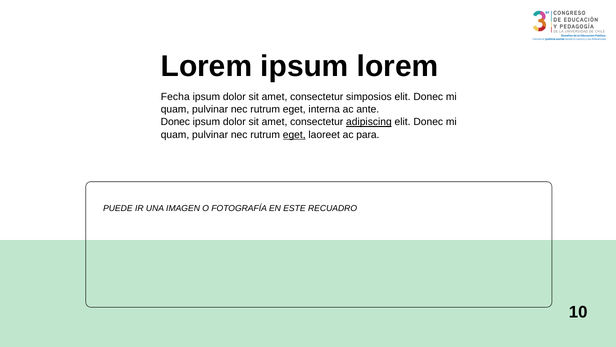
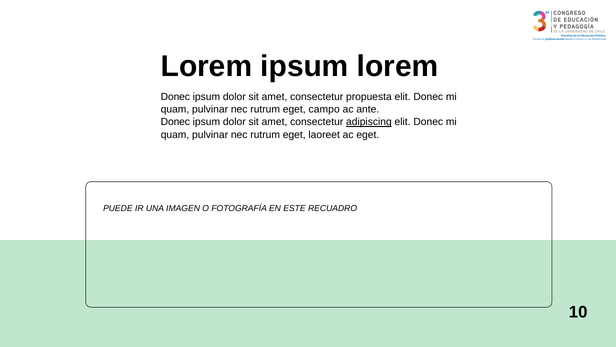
Fecha: Fecha -> Donec (175, 97)
simposios: simposios -> propuesta (369, 97)
interna: interna -> campo (324, 109)
eget underline: present -> none (294, 135)
ac para: para -> eget (368, 135)
